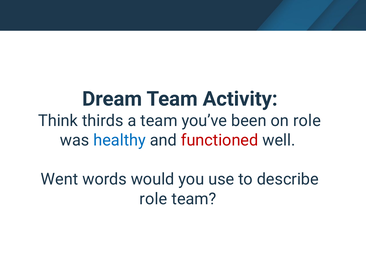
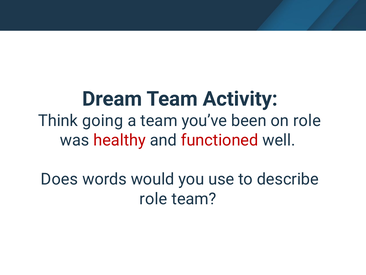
thirds: thirds -> going (103, 120)
healthy colour: blue -> red (120, 140)
Went: Went -> Does (59, 179)
